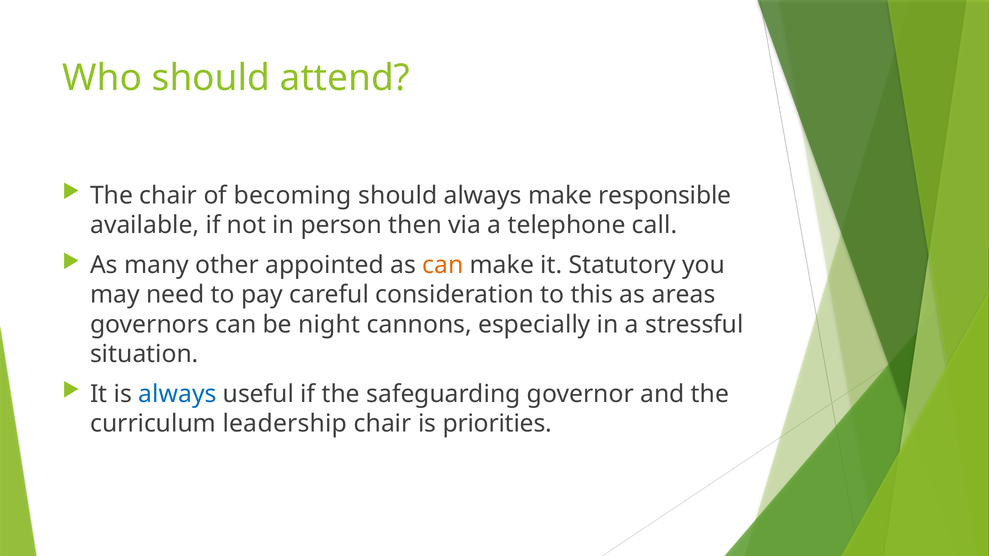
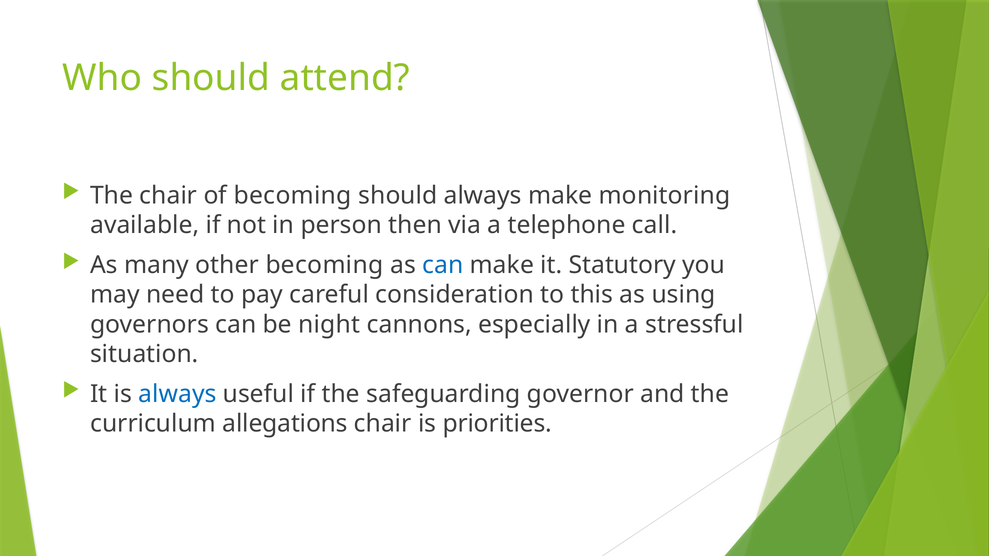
responsible: responsible -> monitoring (665, 196)
other appointed: appointed -> becoming (324, 265)
can colour: orange -> blue (443, 265)
areas: areas -> using (684, 295)
leadership: leadership -> allegations (285, 424)
